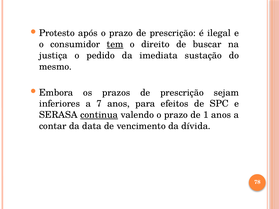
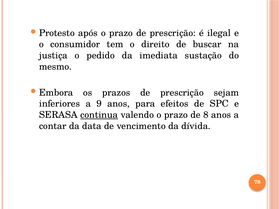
tem underline: present -> none (115, 44)
7: 7 -> 9 (99, 104)
1: 1 -> 8 (206, 115)
